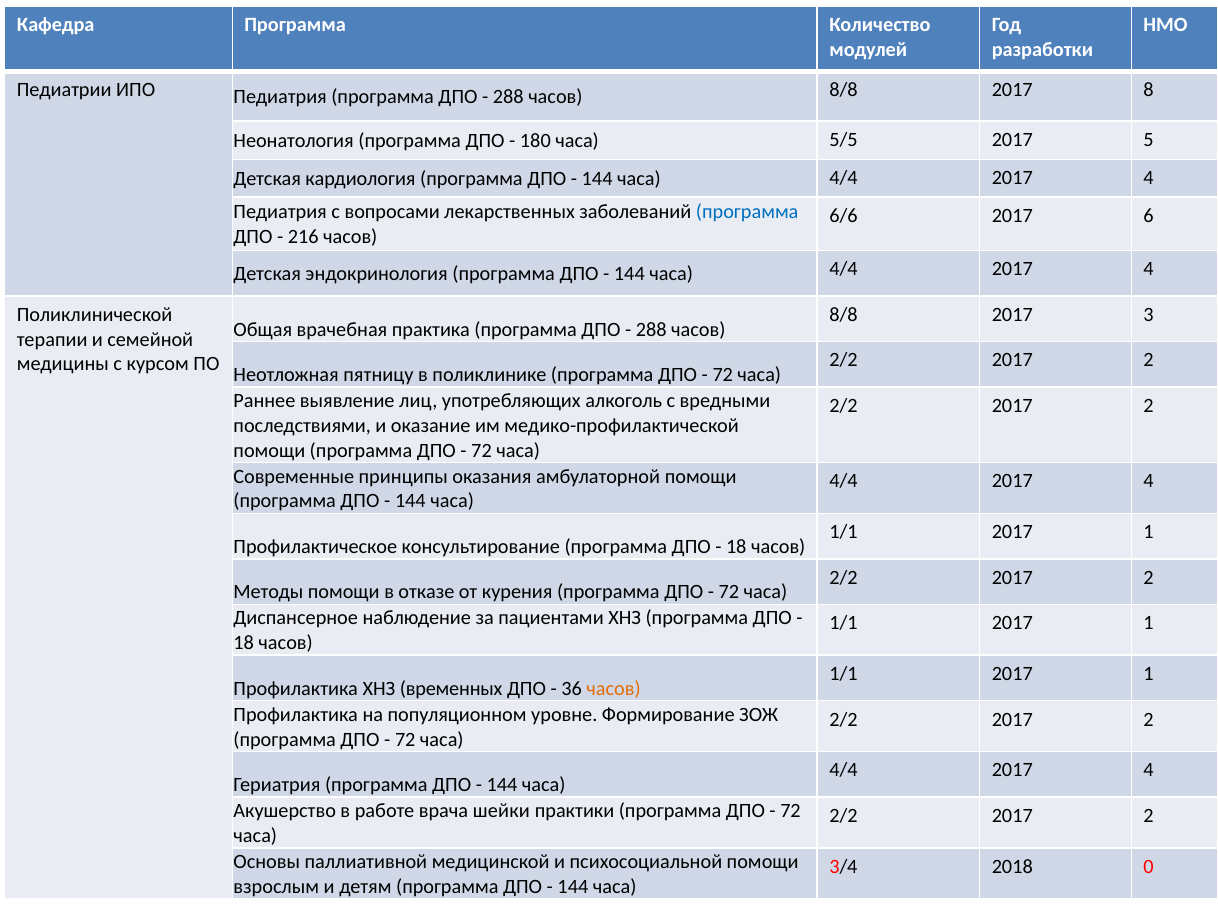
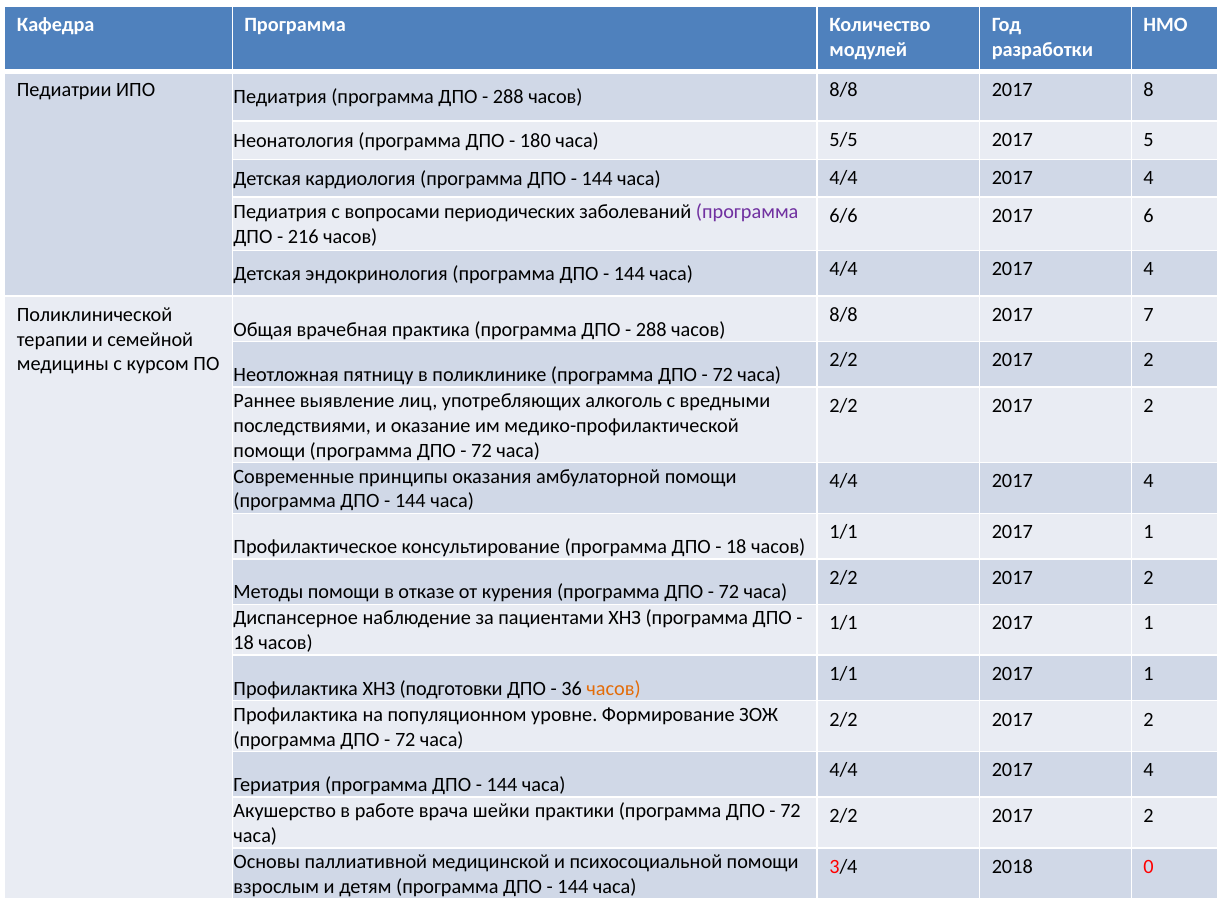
лекарственных: лекарственных -> периодических (510, 212)
программа colour: blue -> purple (747, 212)
3: 3 -> 7 (1149, 315)
временных: временных -> подготовки (451, 688)
